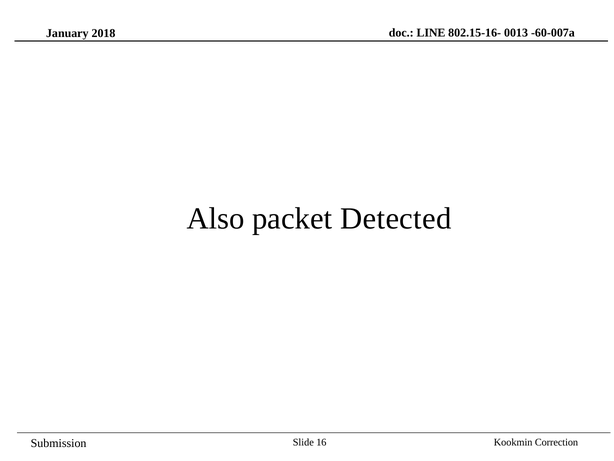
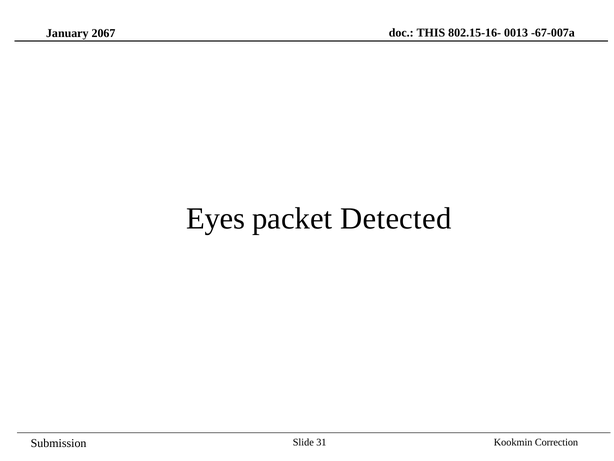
LINE: LINE -> THIS (431, 33)
-60-007a: -60-007a -> -67-007a (553, 33)
2018: 2018 -> 2067 (103, 34)
Also: Also -> Eyes (216, 218)
16: 16 -> 31 (321, 442)
